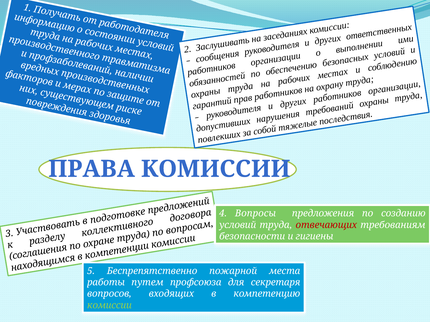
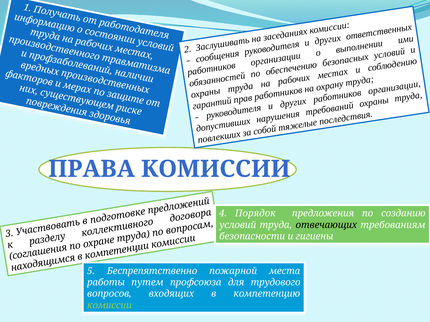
Вопросы: Вопросы -> Порядок (255, 214)
отвечающих colour: red -> black (326, 225)
секретаря: секретаря -> трудового (276, 283)
